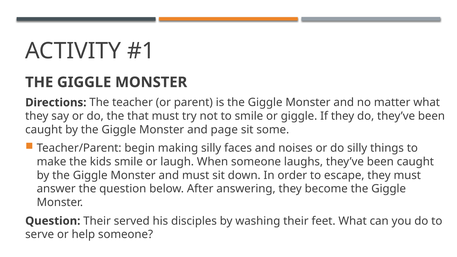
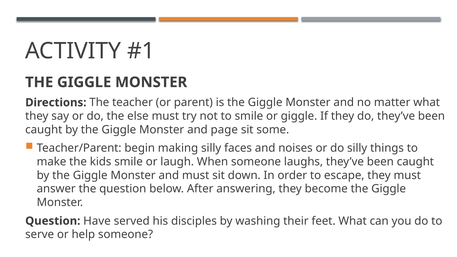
that: that -> else (138, 116)
Question Their: Their -> Have (97, 221)
